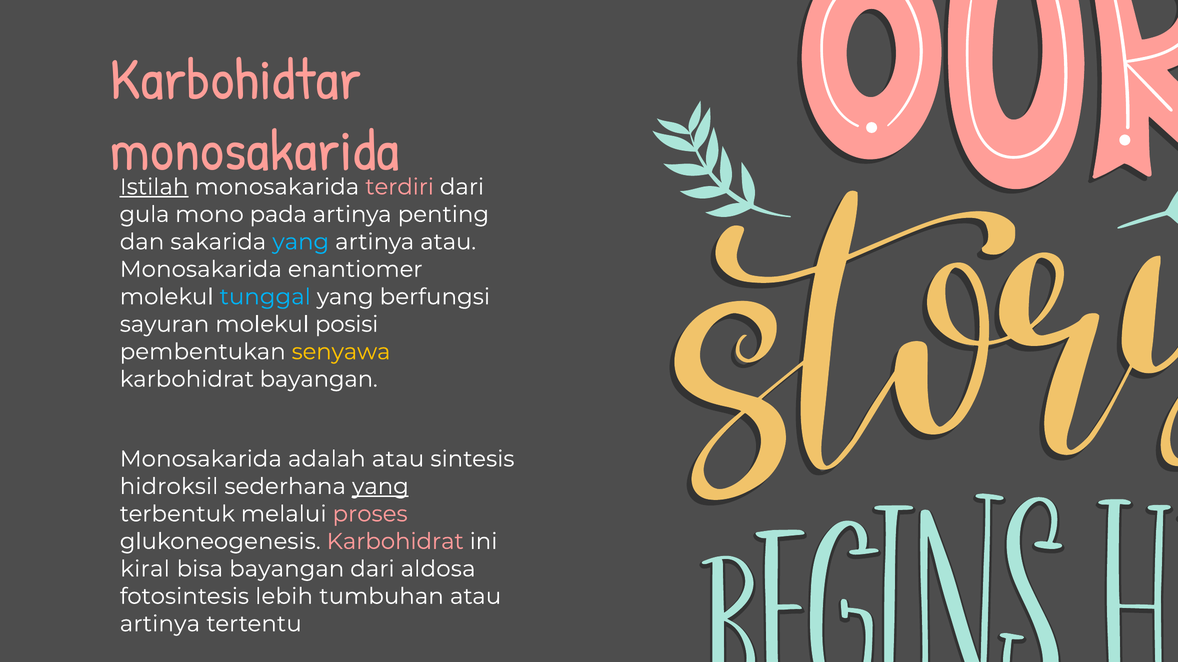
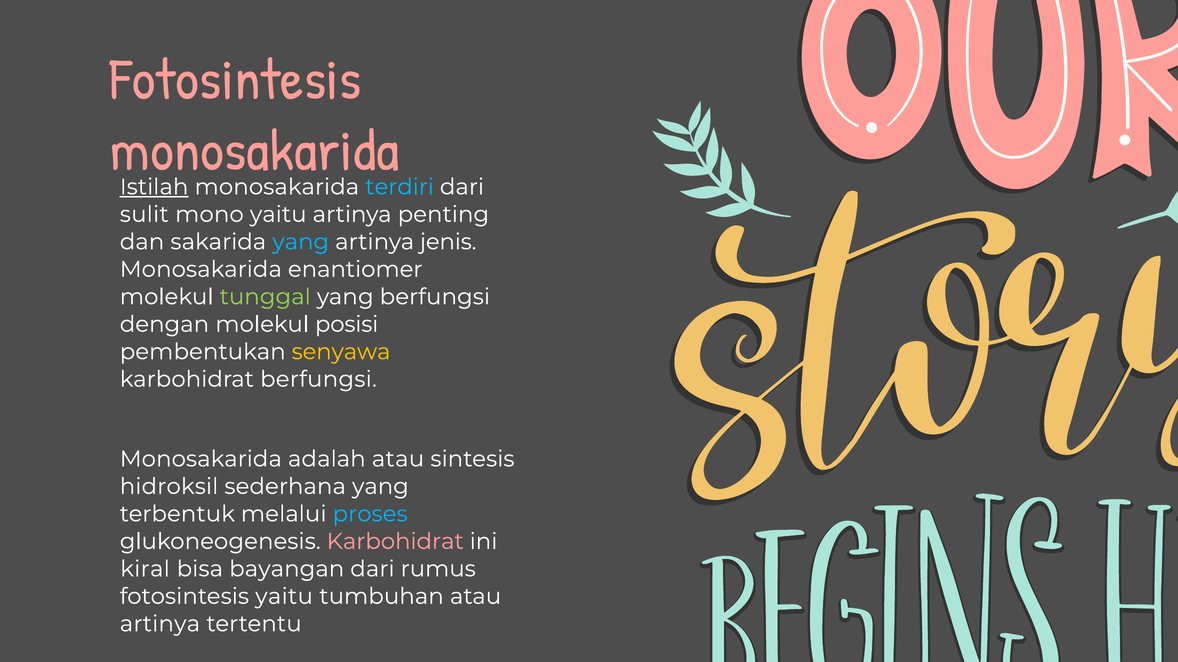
Karbohidtar: Karbohidtar -> Fotosintesis (236, 80)
terdiri colour: pink -> light blue (400, 187)
gula: gula -> sulit (144, 215)
mono pada: pada -> yaitu (278, 215)
artinya atau: atau -> jenis (448, 242)
tunggal colour: light blue -> light green (265, 297)
sayuran: sayuran -> dengan (164, 325)
karbohidrat bayangan: bayangan -> berfungsi (318, 380)
yang underline: present -> none (380, 487)
proses colour: pink -> light blue (370, 514)
aldosa: aldosa -> rumus (438, 569)
fotosintesis lebih: lebih -> yaitu (284, 597)
